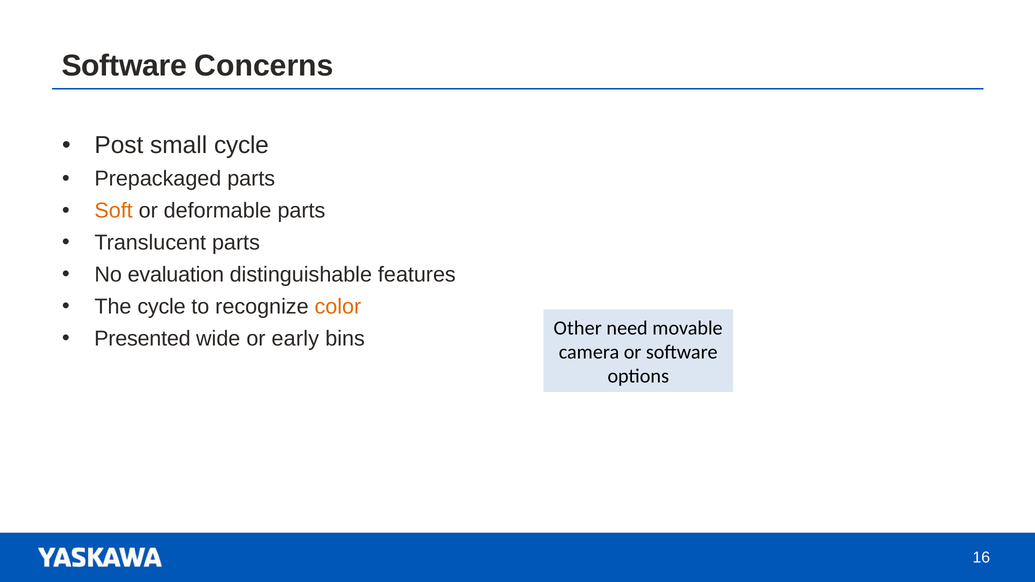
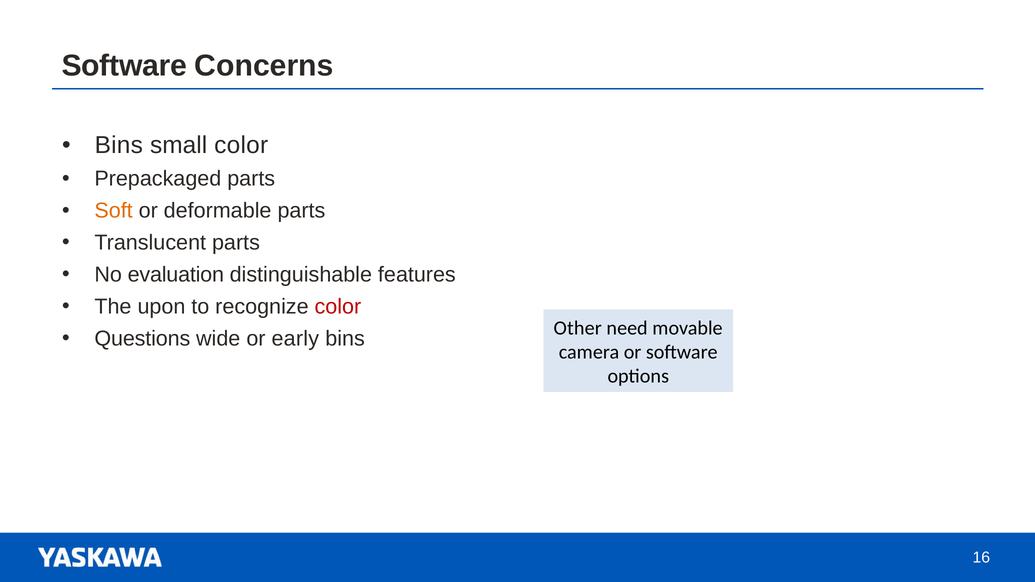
Post: Post -> Bins (119, 145)
small cycle: cycle -> color (241, 145)
The cycle: cycle -> upon (161, 307)
color colour: orange -> red (338, 307)
Presented: Presented -> Questions (142, 339)
